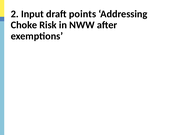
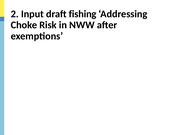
points: points -> fishing (83, 14)
